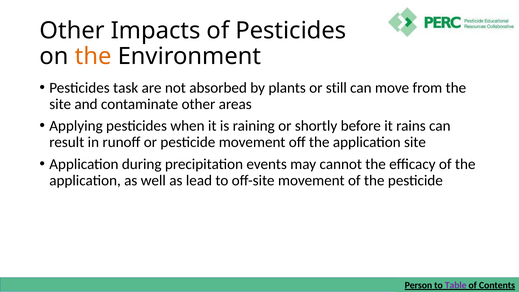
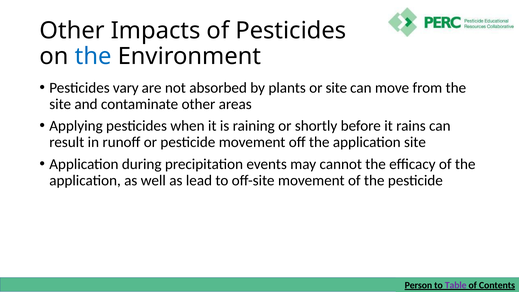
the colour: orange -> blue (93, 56)
task: task -> vary (126, 88)
or still: still -> site (336, 88)
